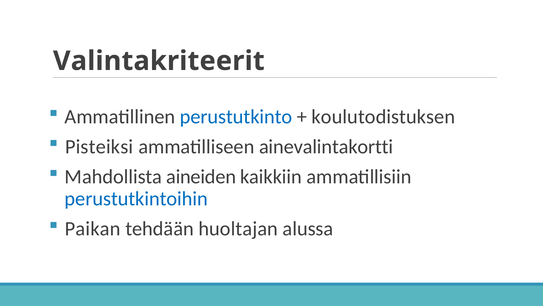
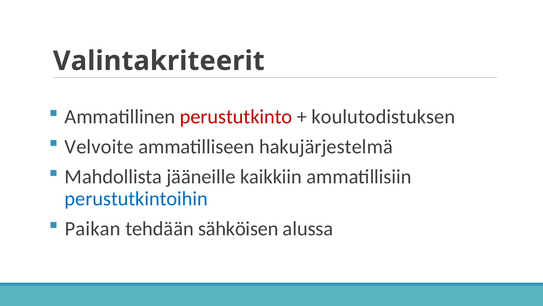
perustutkinto colour: blue -> red (236, 117)
Pisteiksi: Pisteiksi -> Velvoite (99, 147)
ainevalintakortti: ainevalintakortti -> hakujärjestelmä (326, 147)
aineiden: aineiden -> jääneille (201, 176)
huoltajan: huoltajan -> sähköisen (238, 228)
